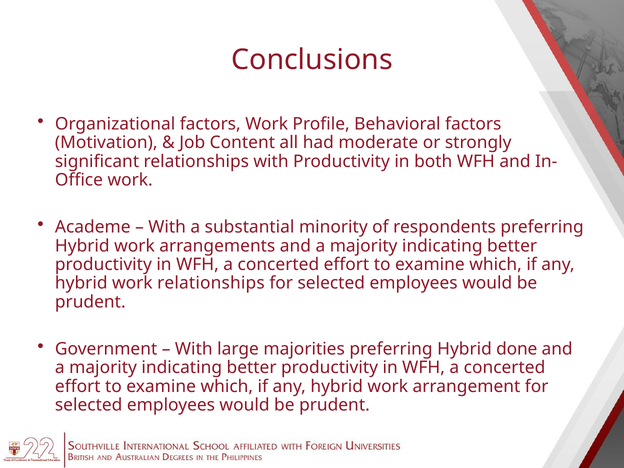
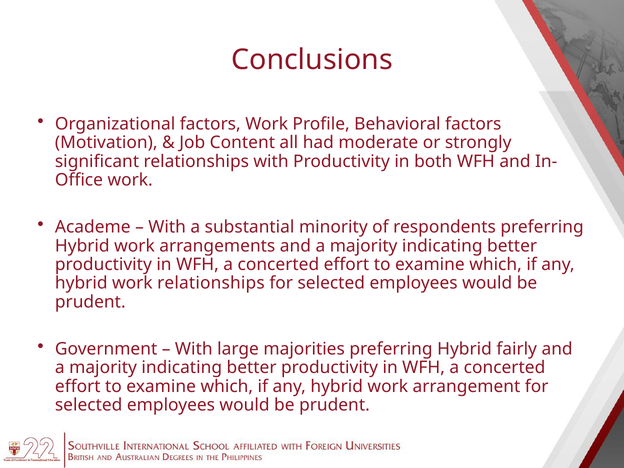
done: done -> fairly (517, 349)
